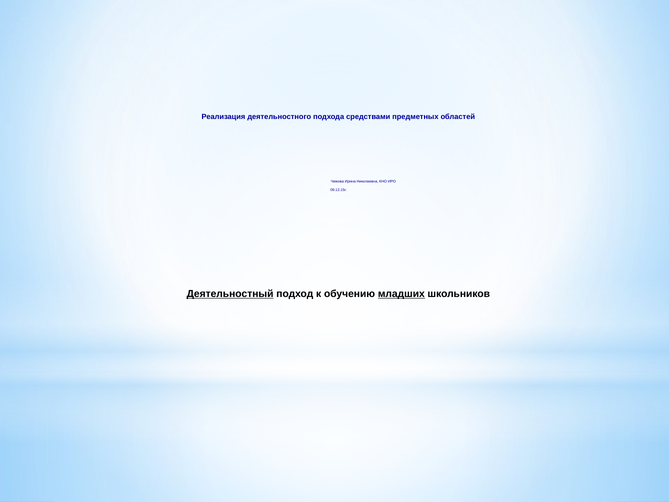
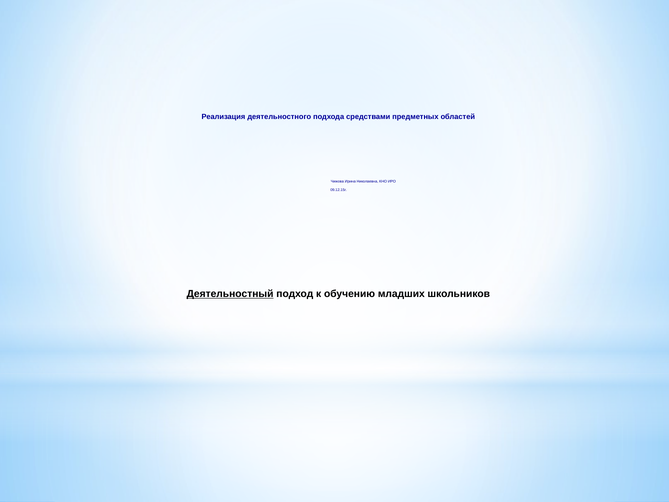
младших underline: present -> none (401, 294)
